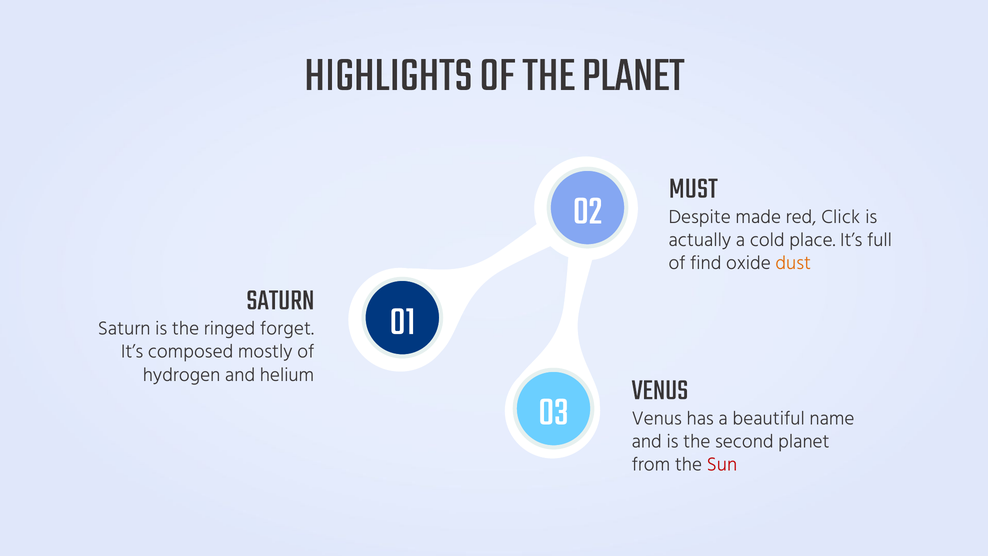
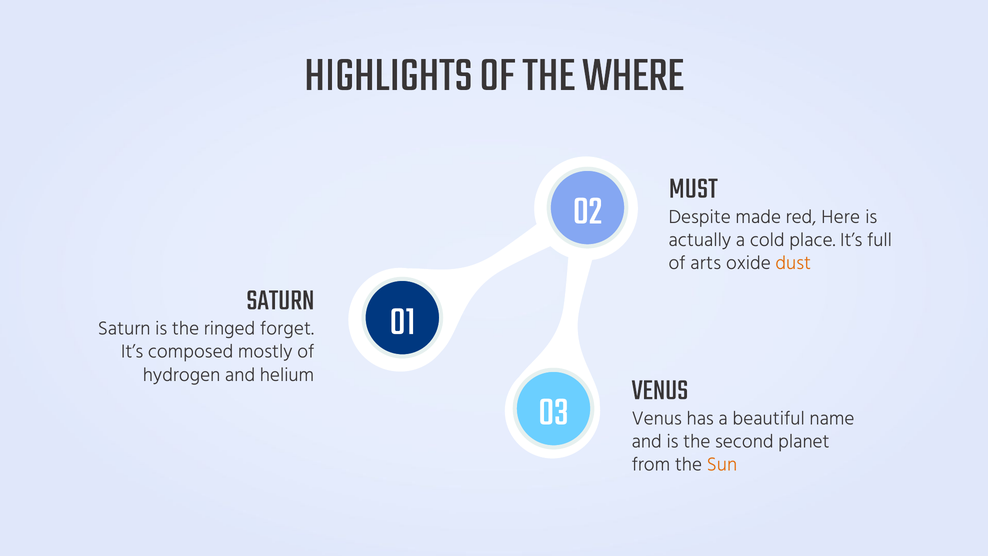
THE PLANET: PLANET -> WHERE (633, 74)
Click: Click -> Here (841, 217)
find: find -> arts (706, 263)
Sun colour: red -> orange (722, 464)
